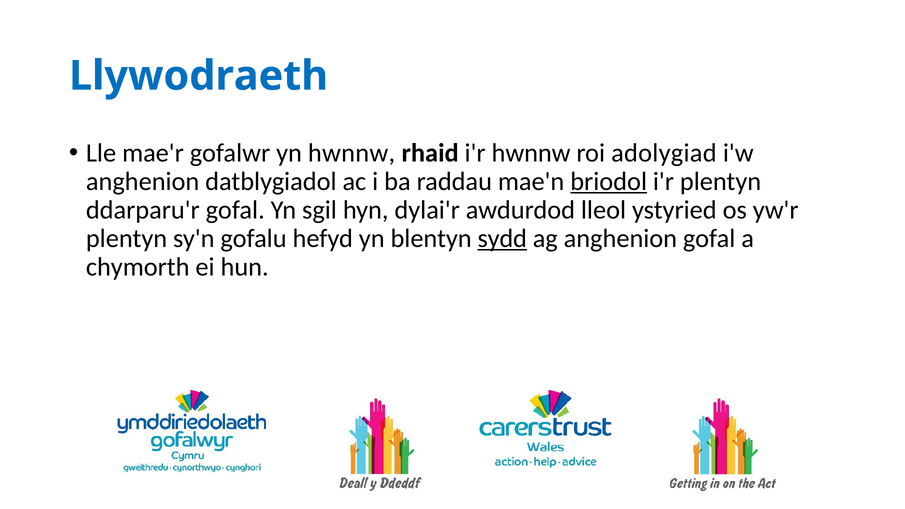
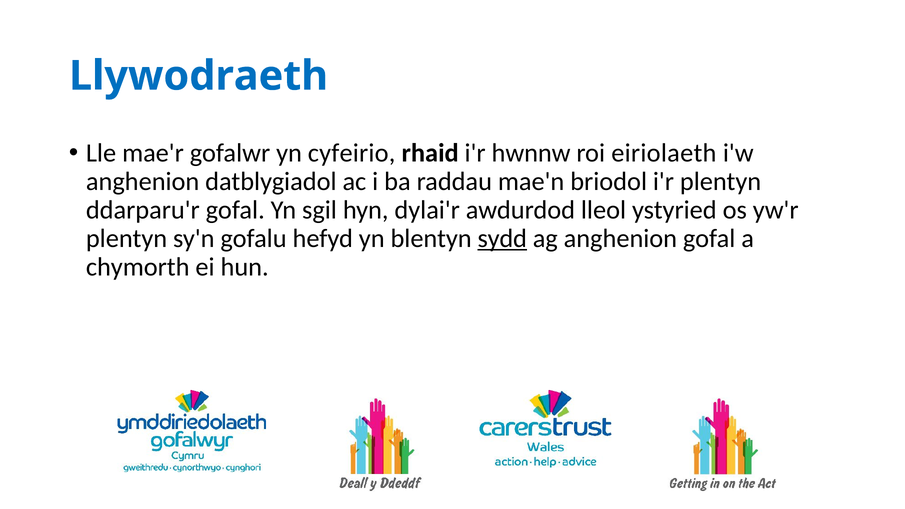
yn hwnnw: hwnnw -> cyfeirio (352, 153)
adolygiad: adolygiad -> eiriolaeth (664, 153)
briodol underline: present -> none (609, 182)
